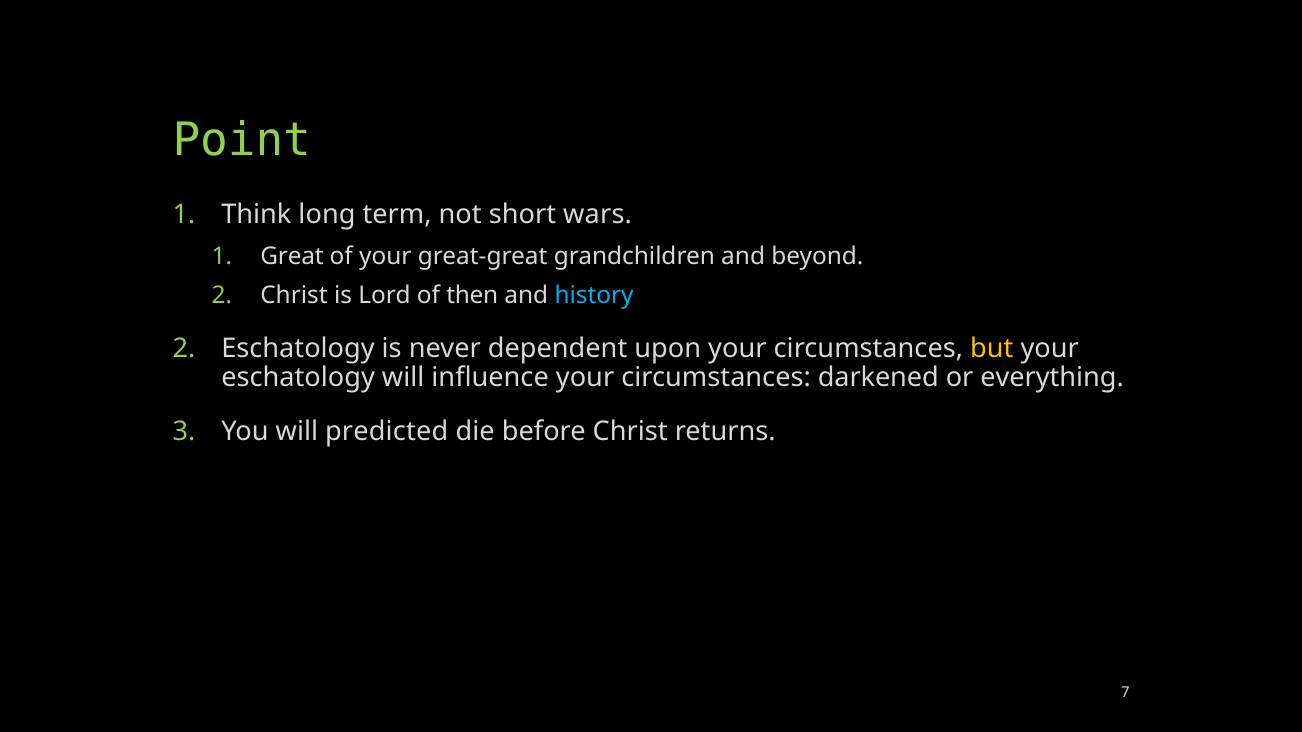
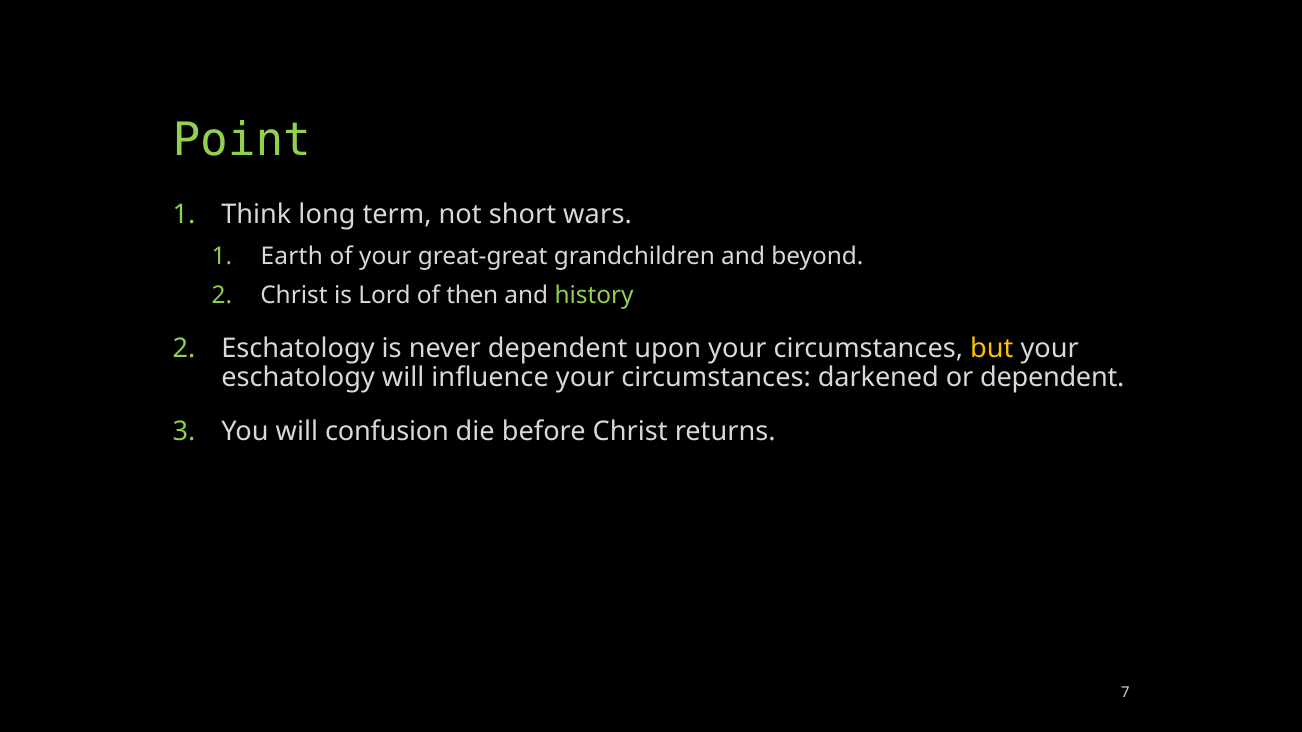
Great: Great -> Earth (292, 256)
history colour: light blue -> light green (594, 296)
or everything: everything -> dependent (1052, 378)
predicted: predicted -> confusion (387, 431)
